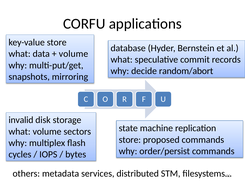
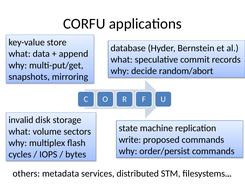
volume: volume -> append (74, 54)
store: store -> write (130, 139)
